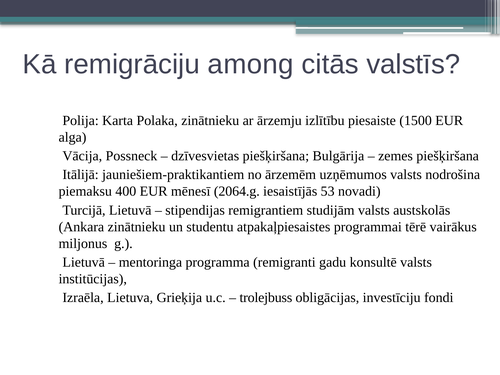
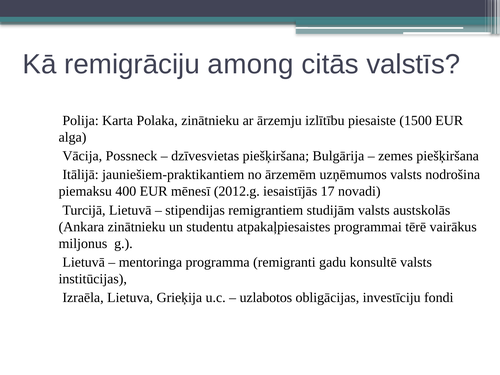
2064.g: 2064.g -> 2012.g (237, 191)
53: 53 -> 17 (328, 191)
trolejbuss: trolejbuss -> uzlabotos (266, 298)
